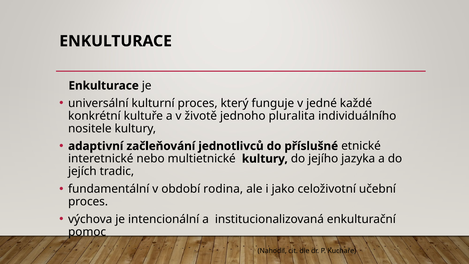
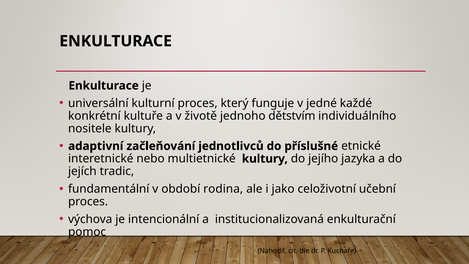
pluralita: pluralita -> dětstvím (292, 116)
